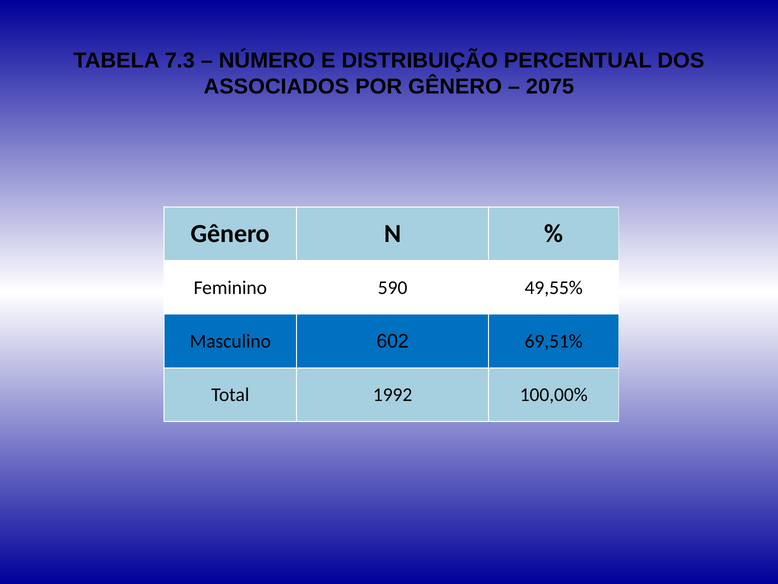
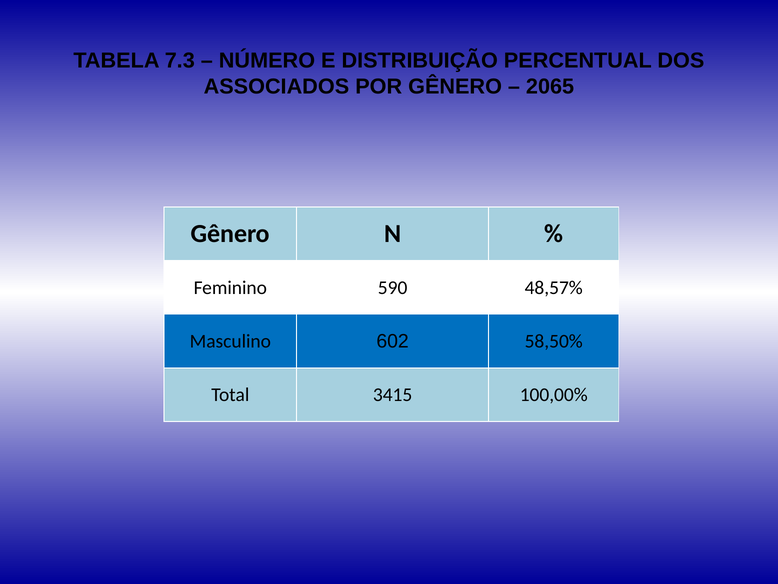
2075: 2075 -> 2065 (550, 86)
49,55%: 49,55% -> 48,57% (554, 287)
69,51%: 69,51% -> 58,50% (554, 341)
1992: 1992 -> 3415 (393, 395)
